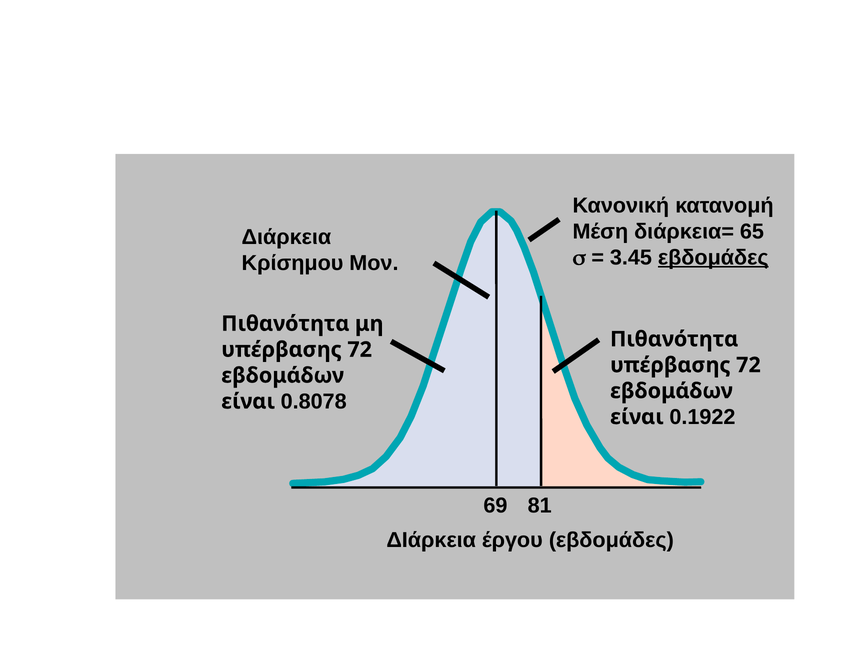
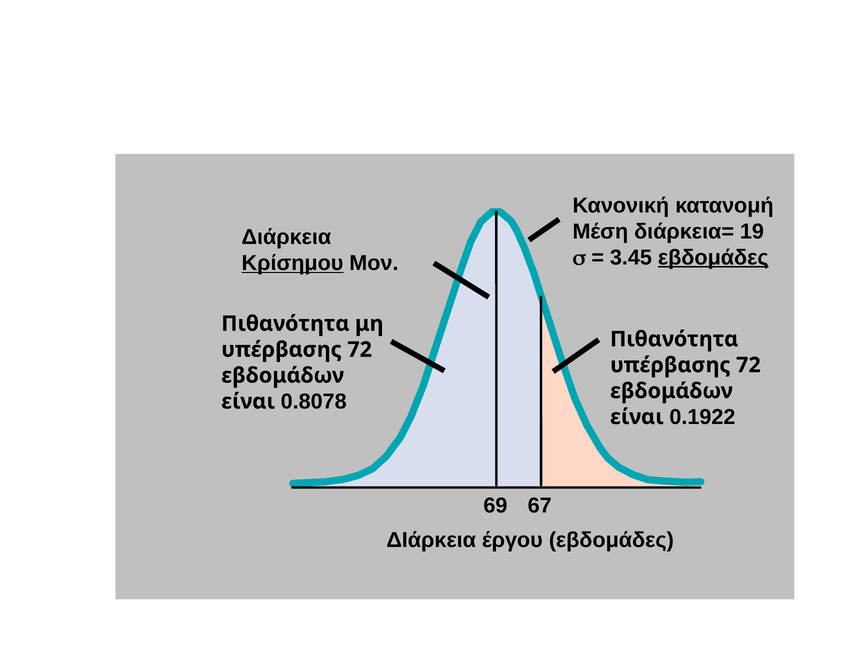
65: 65 -> 19 (752, 232)
Κρίσημου underline: none -> present (292, 263)
81: 81 -> 67 (540, 506)
